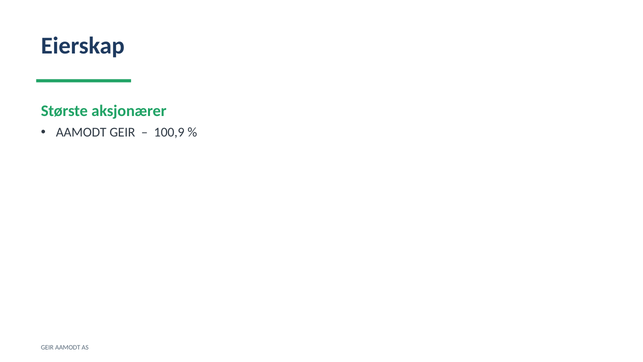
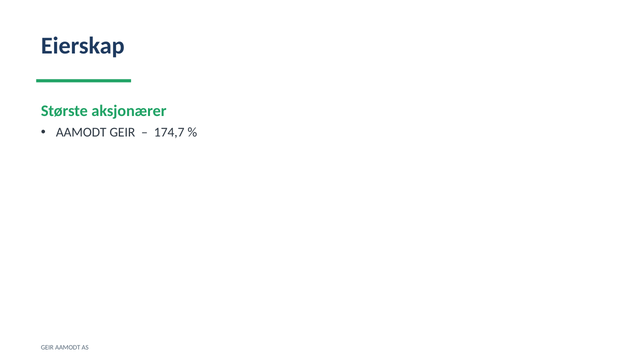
100,9: 100,9 -> 174,7 (169, 132)
